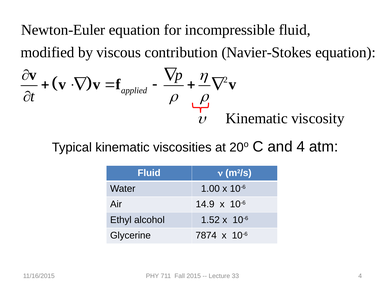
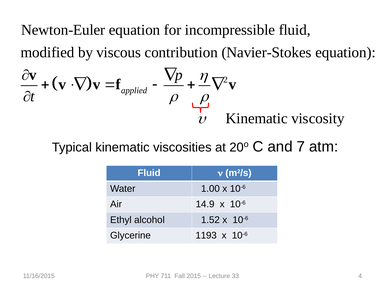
and 4: 4 -> 7 (301, 147)
7874: 7874 -> 1193 (206, 235)
